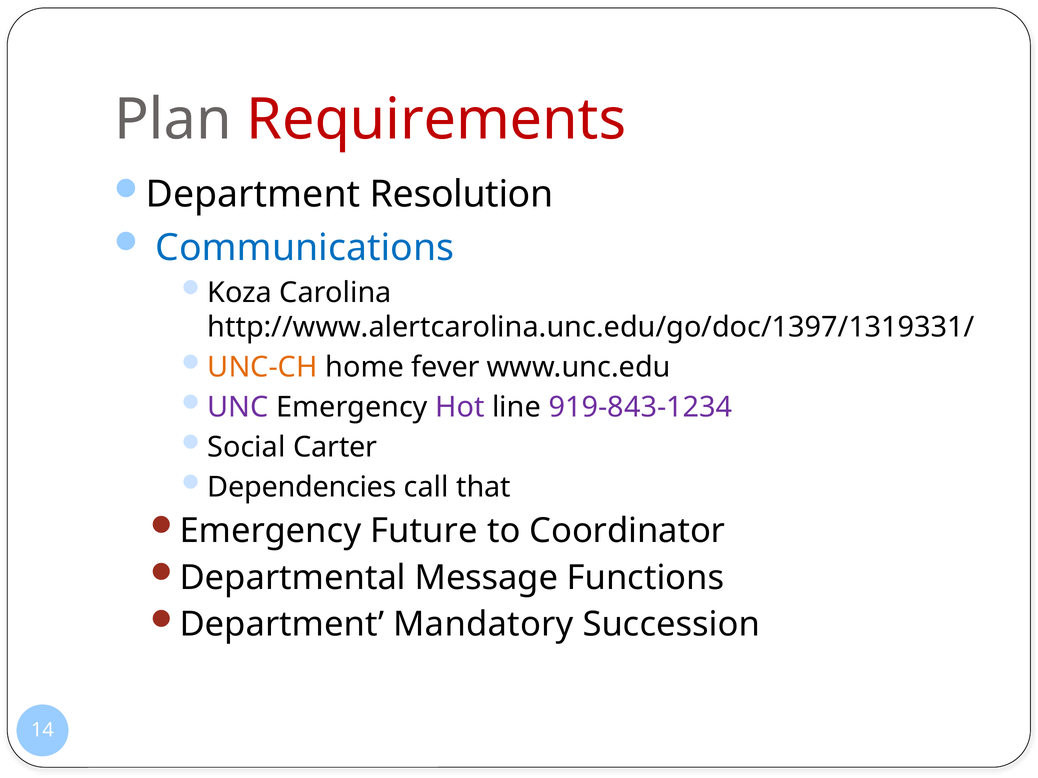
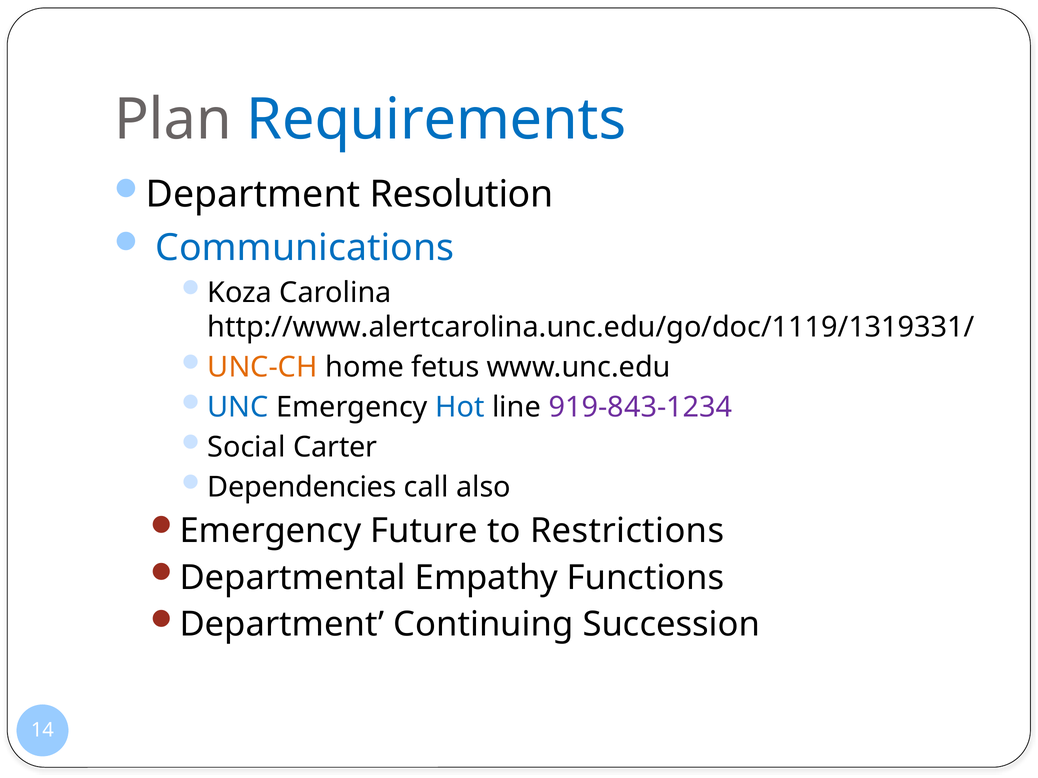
Requirements colour: red -> blue (436, 120)
http://www.alertcarolina.unc.edu/go/doc/1397/1319331/: http://www.alertcarolina.unc.edu/go/doc/1397/1319331/ -> http://www.alertcarolina.unc.edu/go/doc/1119/1319331/ (591, 327)
fever: fever -> fetus (445, 367)
UNC colour: purple -> blue (238, 407)
Hot colour: purple -> blue (460, 407)
that: that -> also (484, 487)
Coordinator: Coordinator -> Restrictions (627, 531)
Message: Message -> Empathy (486, 578)
Mandatory: Mandatory -> Continuing (483, 625)
